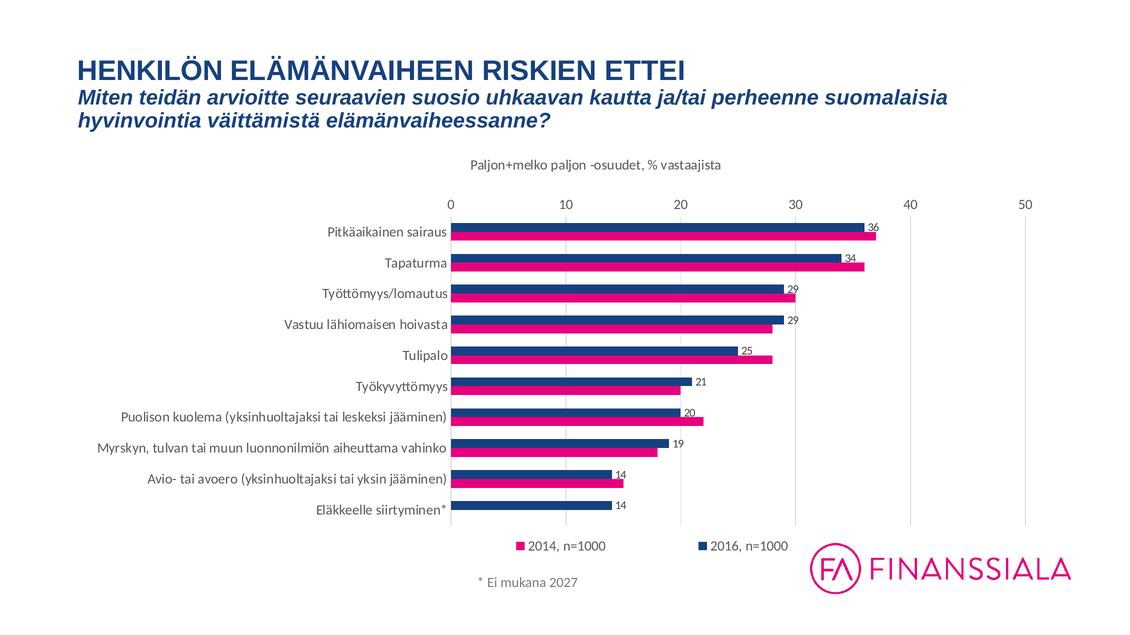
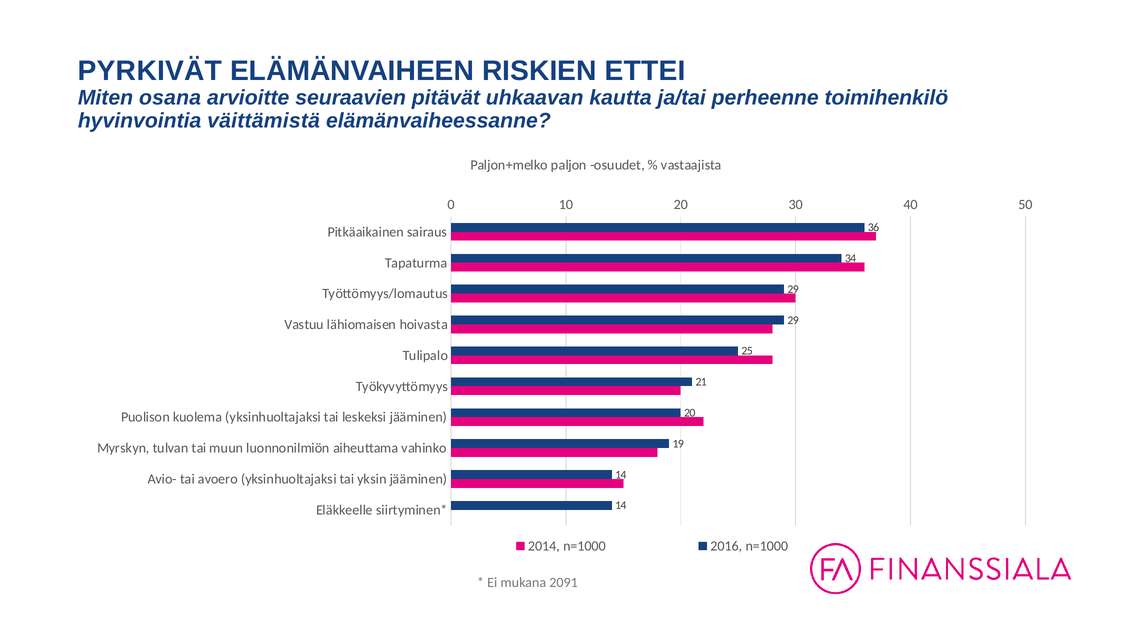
HENKILÖN: HENKILÖN -> PYRKIVÄT (150, 71)
teidän: teidän -> osana (170, 98)
suosio: suosio -> pitävät (446, 98)
suomalaisia: suomalaisia -> toimihenkilö (886, 98)
2027: 2027 -> 2091 (564, 583)
